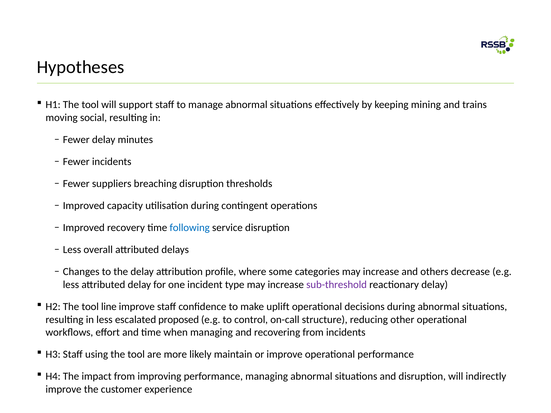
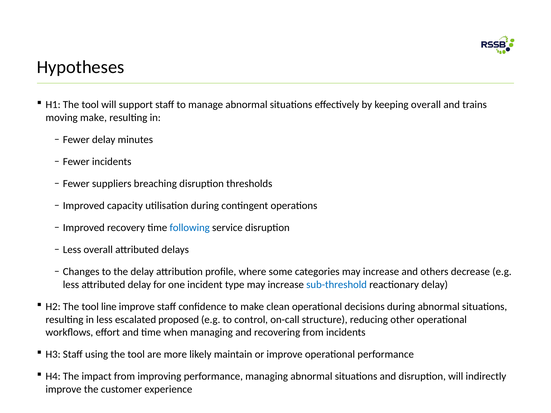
keeping mining: mining -> overall (426, 105)
moving social: social -> make (94, 118)
sub-threshold colour: purple -> blue (337, 285)
uplift: uplift -> clean (278, 307)
